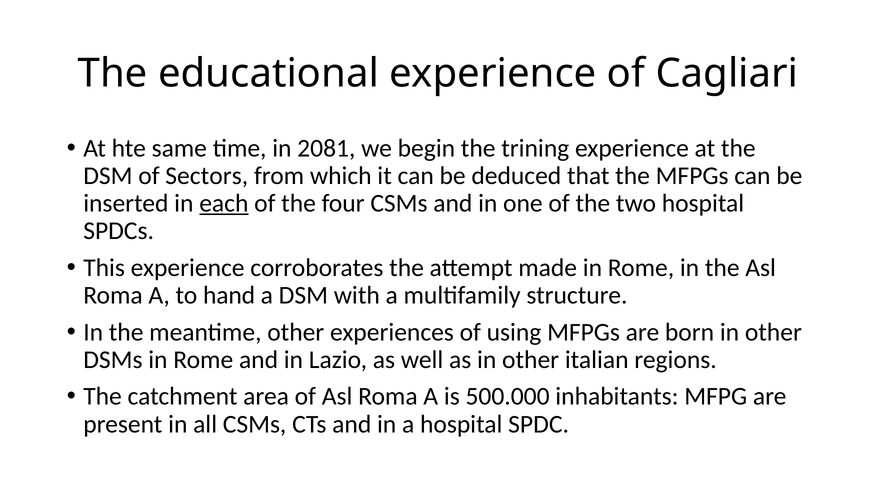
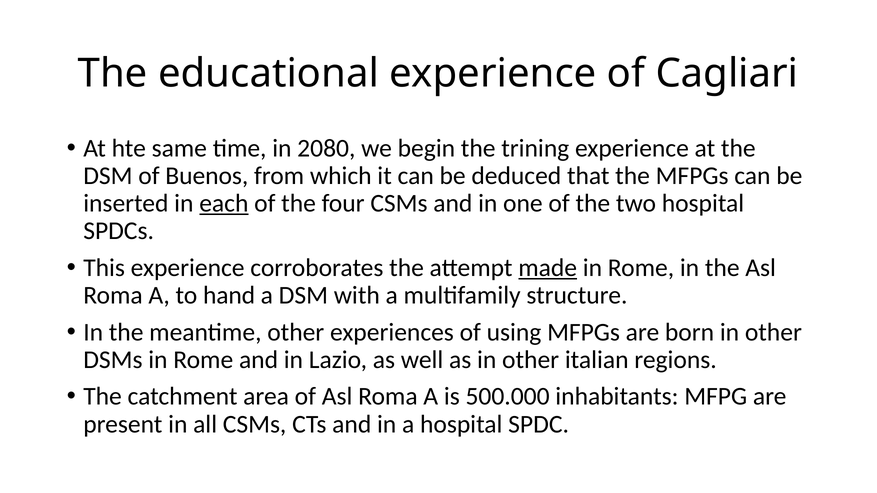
2081: 2081 -> 2080 (326, 148)
Sectors: Sectors -> Buenos (207, 176)
made underline: none -> present (548, 268)
